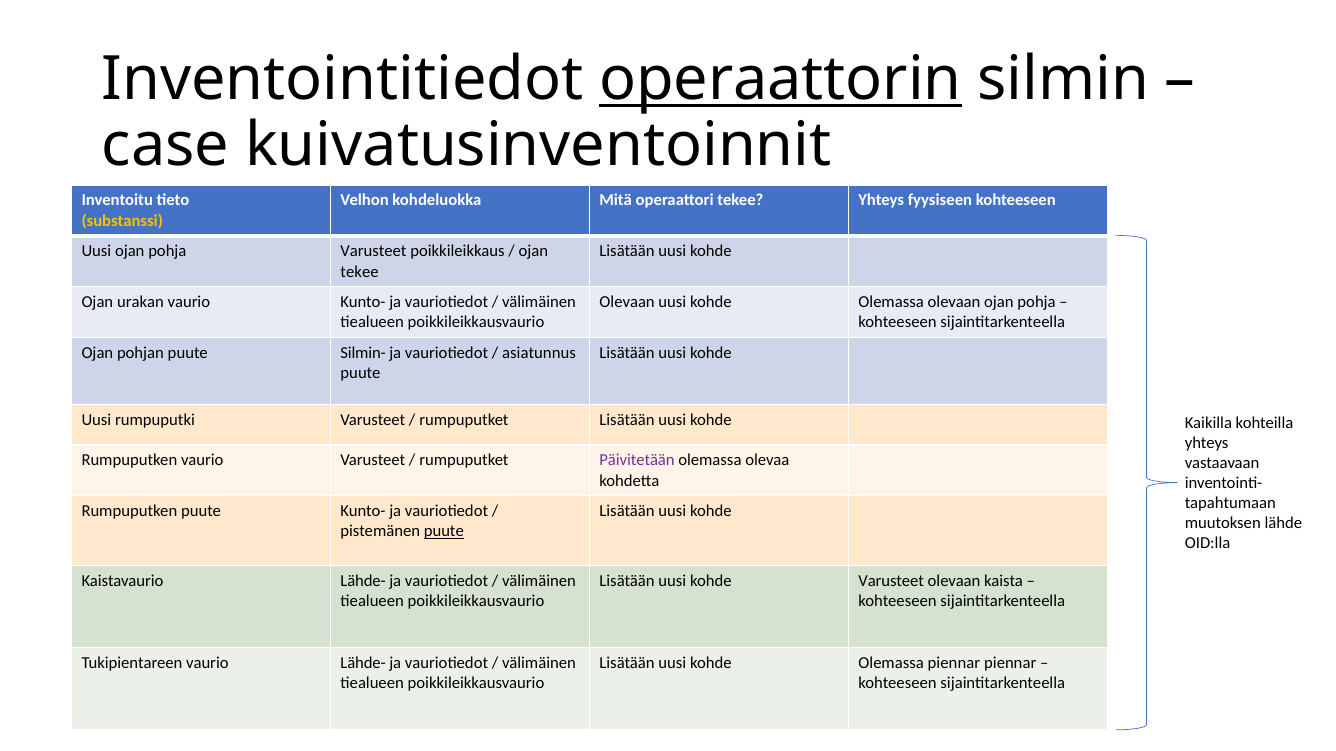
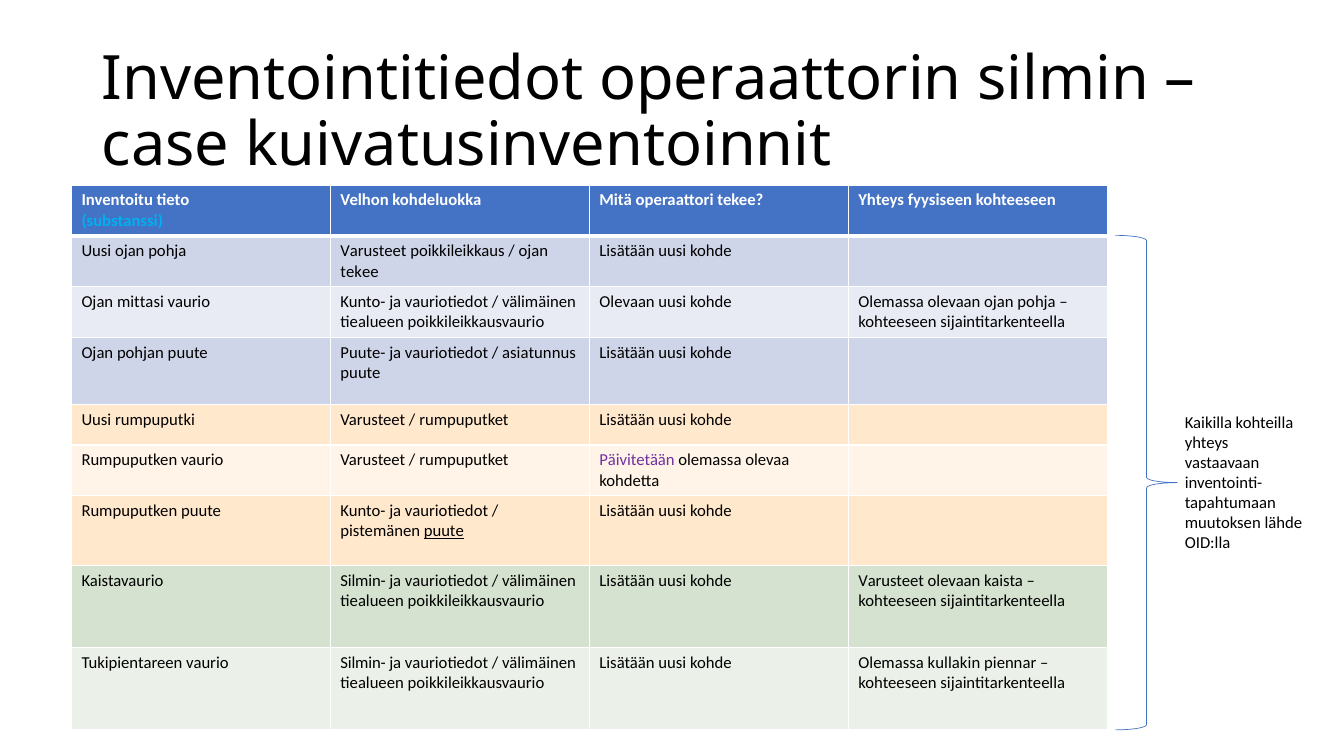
operaattorin underline: present -> none (780, 79)
substanssi colour: yellow -> light blue (122, 221)
urakan: urakan -> mittasi (140, 302)
Silmin-: Silmin- -> Puute- (363, 353)
Kaistavaurio Lähde-: Lähde- -> Silmin- (363, 581)
vaurio Lähde-: Lähde- -> Silmin- (363, 663)
Olemassa piennar: piennar -> kullakin (954, 663)
